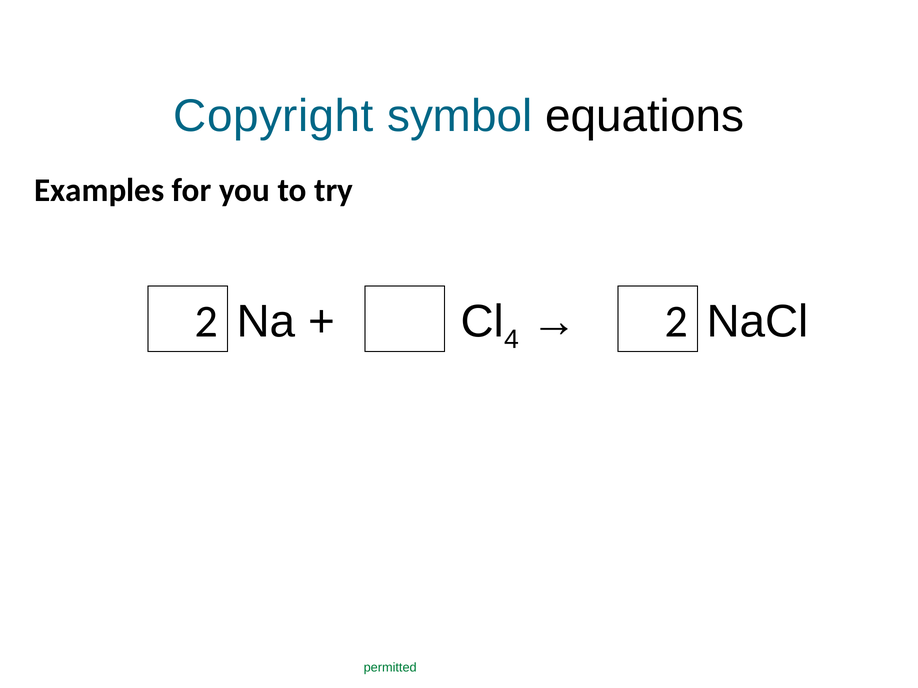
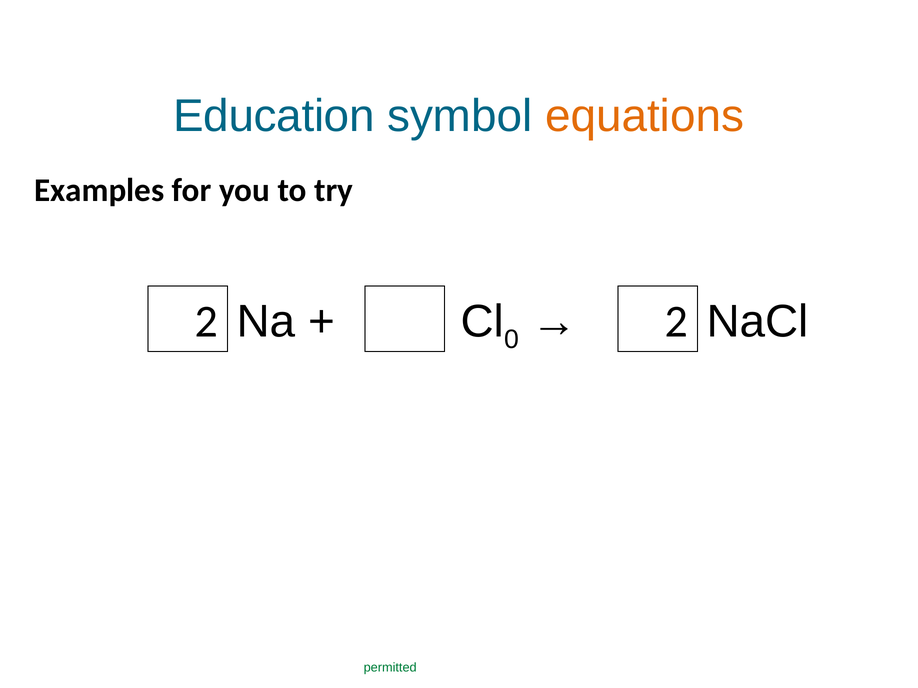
Copyright: Copyright -> Education (274, 116)
equations colour: black -> orange (645, 116)
4: 4 -> 0 (512, 339)
